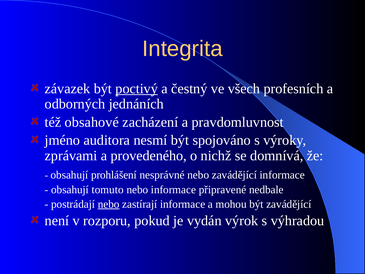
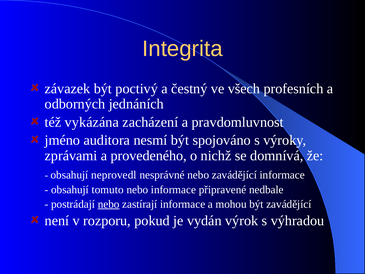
poctivý underline: present -> none (137, 88)
obsahové: obsahové -> vykázána (92, 122)
prohlášení: prohlášení -> neprovedl (114, 175)
